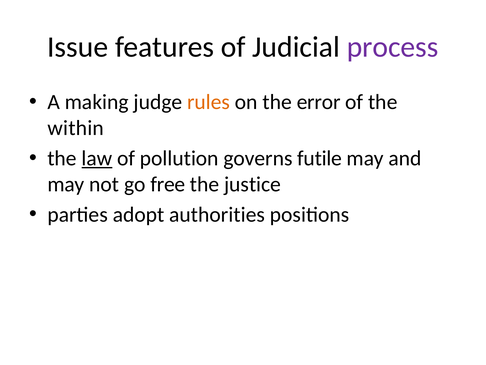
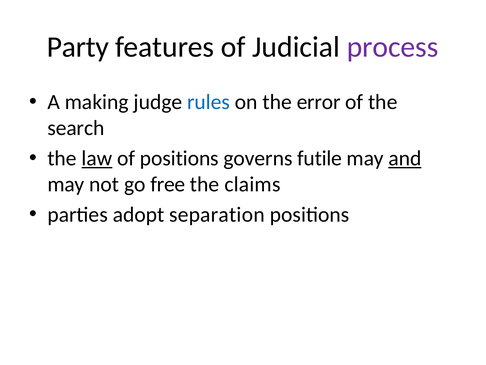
Issue: Issue -> Party (78, 47)
rules colour: orange -> blue (209, 102)
within: within -> search (76, 128)
of pollution: pollution -> positions (179, 158)
and underline: none -> present (405, 158)
justice: justice -> claims (252, 184)
authorities: authorities -> separation (217, 214)
